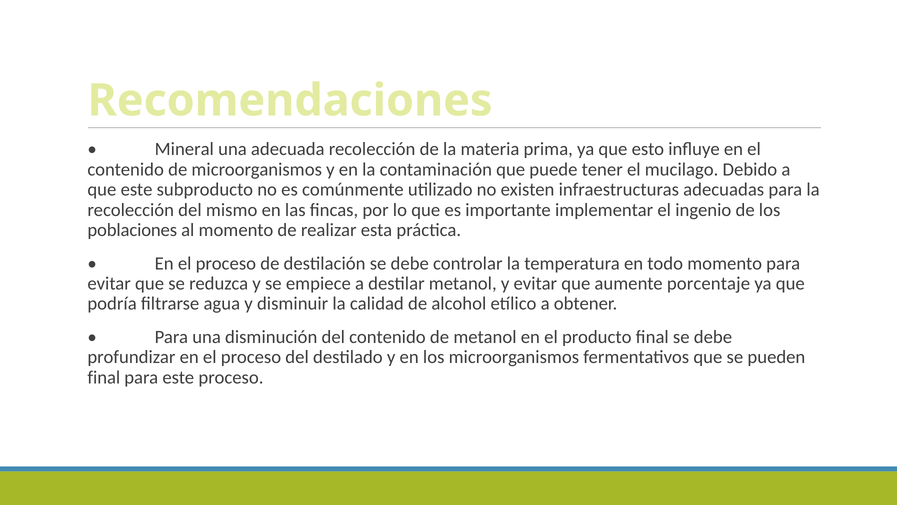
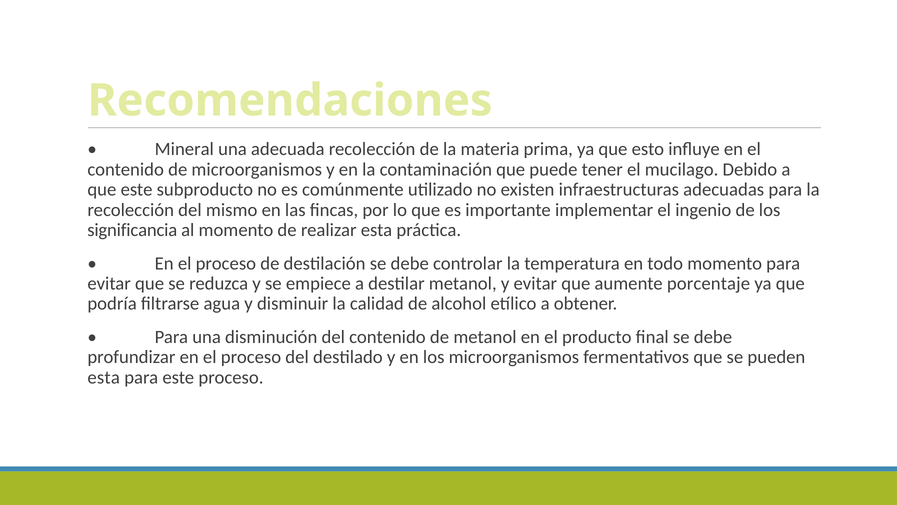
poblaciones: poblaciones -> significancia (132, 230)
final: final -> esta (104, 377)
